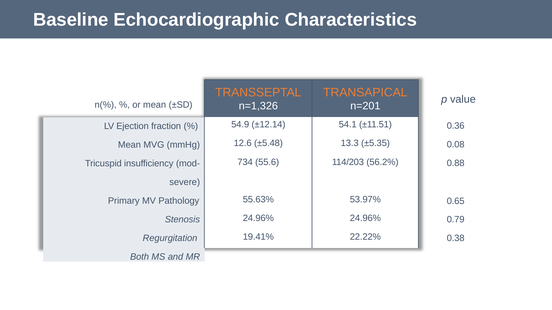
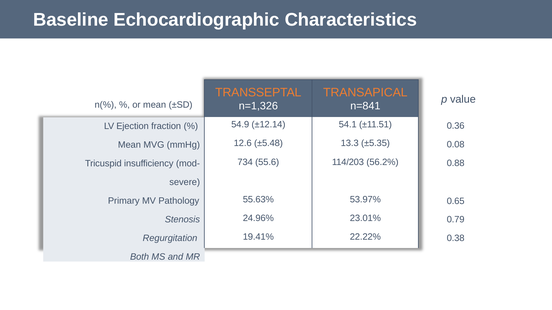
n=201: n=201 -> n=841 (365, 106)
24.96% 24.96%: 24.96% -> 23.01% (365, 218)
